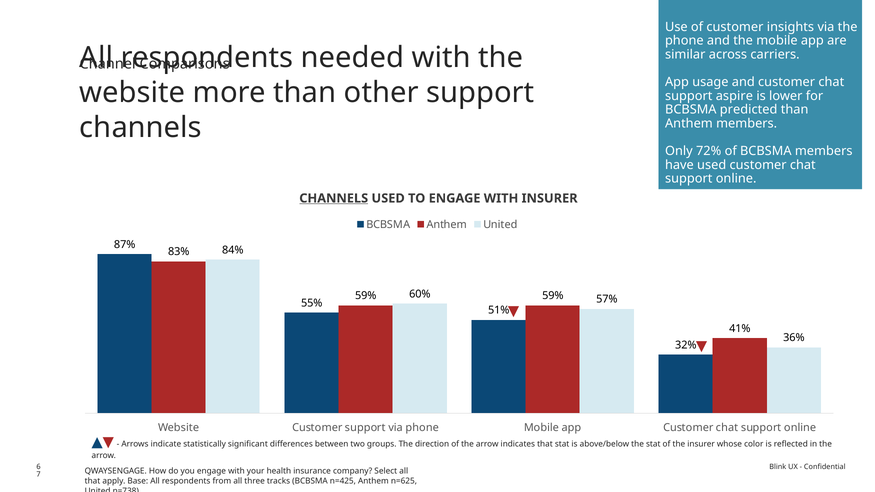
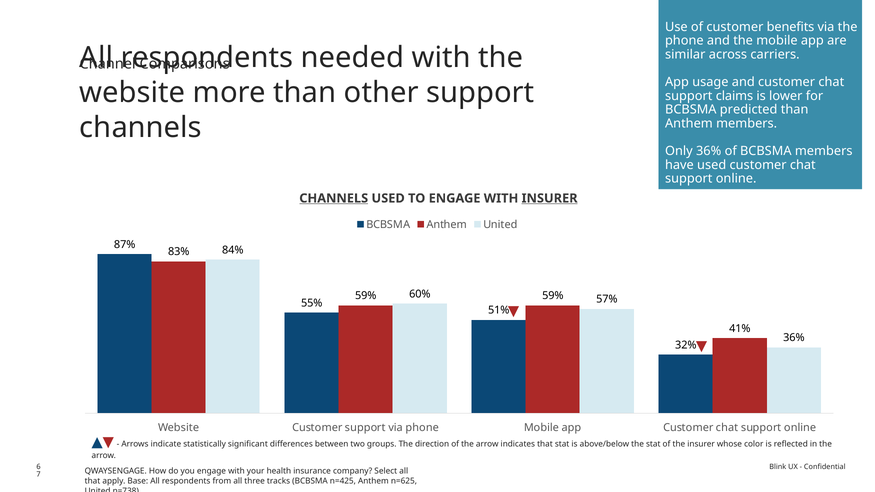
insights: insights -> benefits (791, 27)
aspire: aspire -> claims (734, 96)
Only 72%: 72% -> 36% (709, 151)
INSURER underline: none -> present (550, 198)
